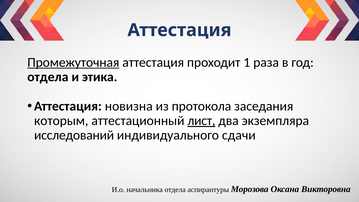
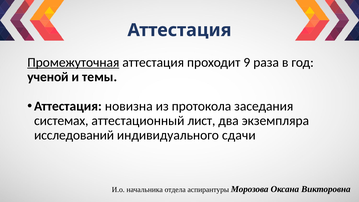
1: 1 -> 9 (247, 62)
отдела: отдела -> ученой (48, 77)
этика: этика -> темы (100, 77)
которым: которым -> системах (61, 121)
лист underline: present -> none (201, 121)
